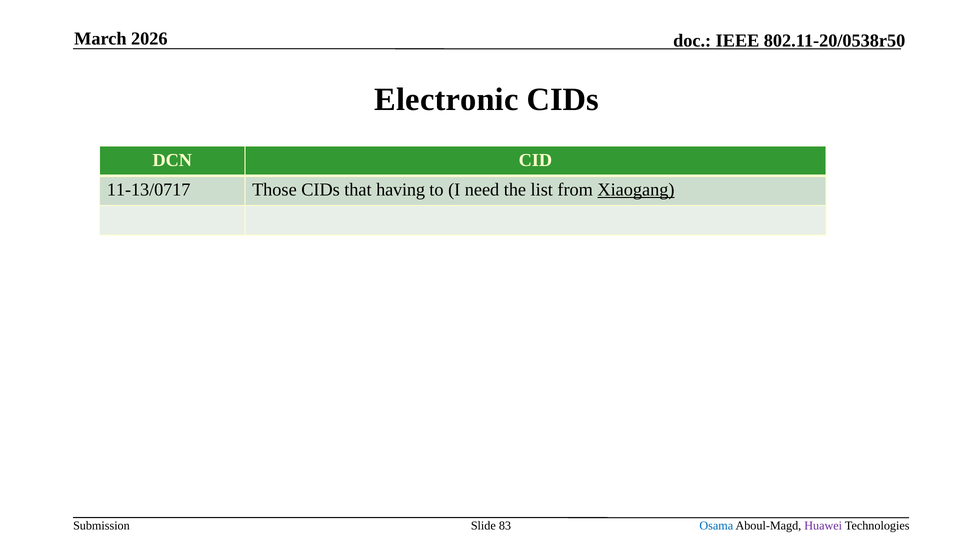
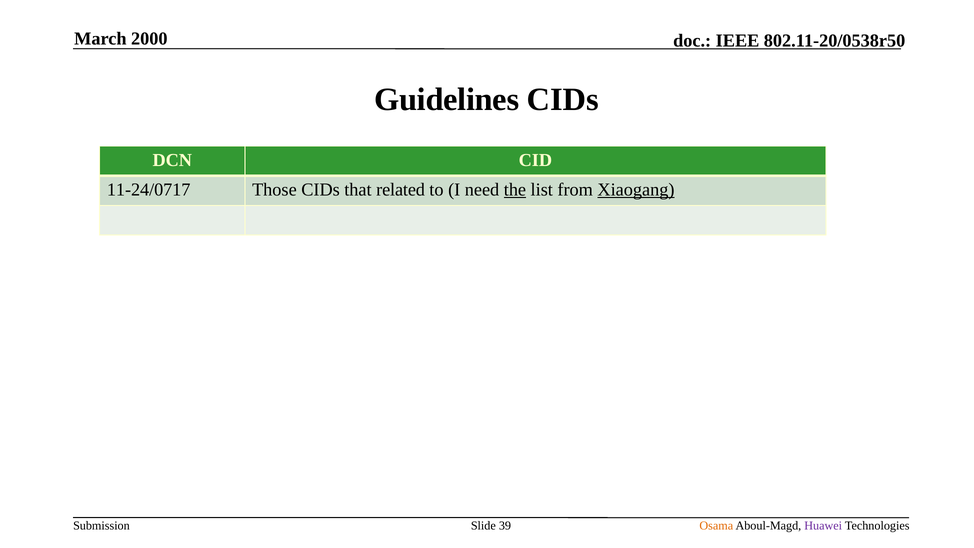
2026: 2026 -> 2000 (149, 39)
Electronic: Electronic -> Guidelines (447, 100)
11-13/0717: 11-13/0717 -> 11-24/0717 (149, 190)
having: having -> related (401, 190)
the underline: none -> present (515, 190)
83: 83 -> 39 (505, 525)
Osama colour: blue -> orange (716, 525)
